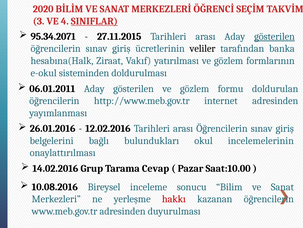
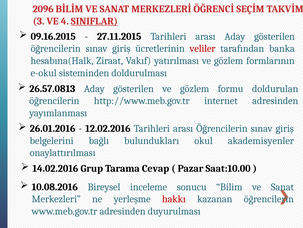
2020: 2020 -> 2096 (43, 9)
95.34.2071: 95.34.2071 -> 09.16.2015 (53, 36)
gösterilen underline: present -> none (274, 36)
veliler colour: black -> red (203, 48)
06.01.2011: 06.01.2011 -> 26.57.0813 (52, 88)
incelemelerinin: incelemelerinin -> akademisyenler (261, 140)
